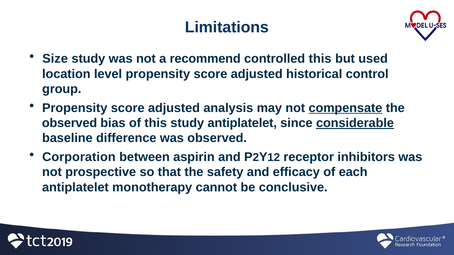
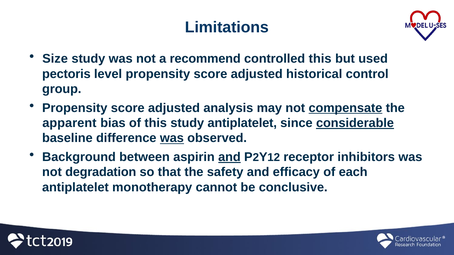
location: location -> pectoris (66, 74)
observed: observed -> apparent (69, 123)
was underline: none -> present (172, 138)
Corporation: Corporation -> Background (79, 157)
and underline: none -> present (229, 157)
prospective: prospective -> degradation (101, 172)
